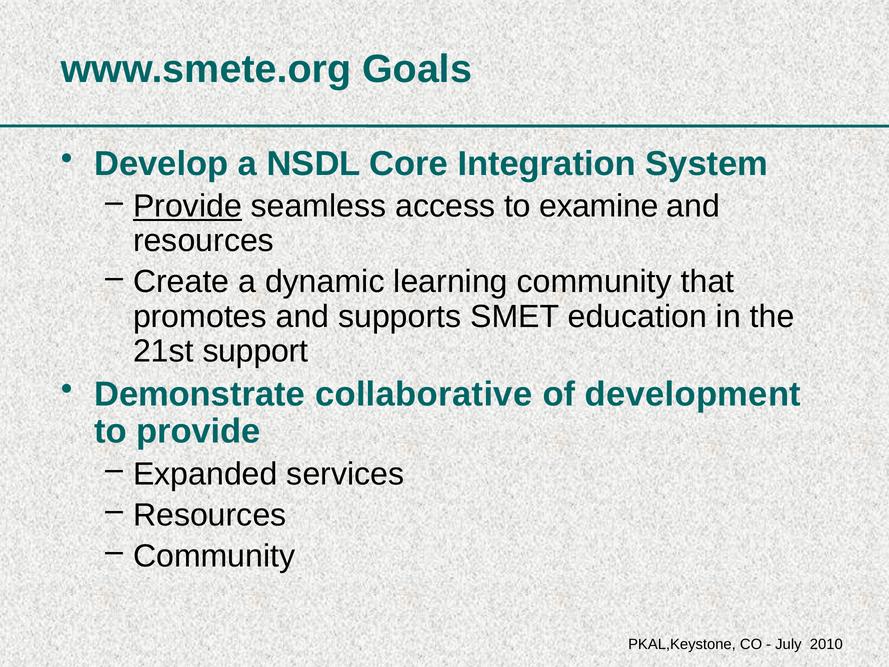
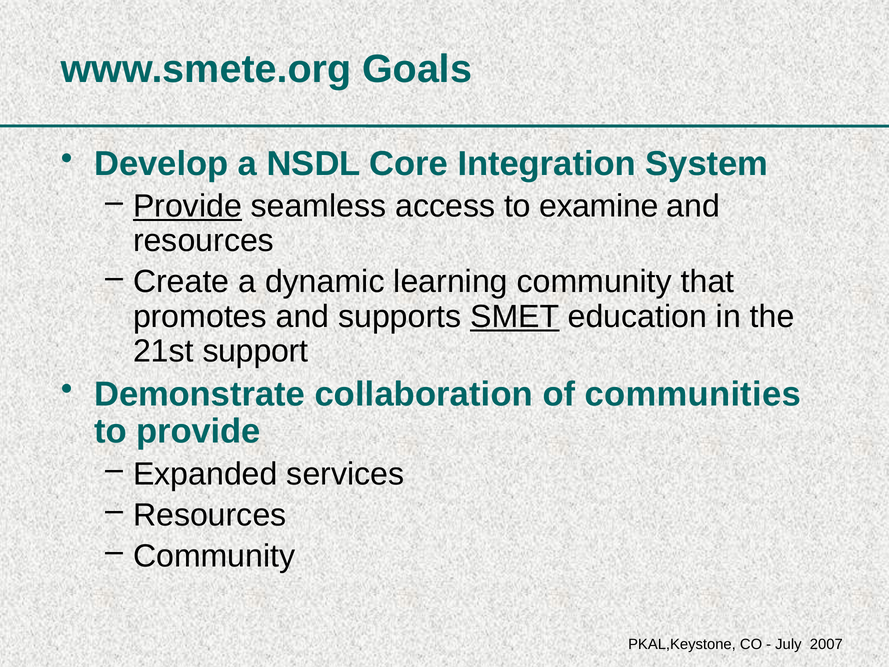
SMET underline: none -> present (515, 316)
collaborative: collaborative -> collaboration (424, 394)
development: development -> communities (693, 394)
2010: 2010 -> 2007 (826, 644)
